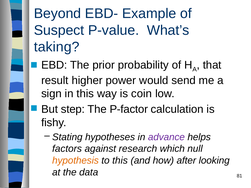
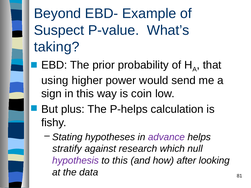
result: result -> using (55, 80)
step: step -> plus (73, 109)
P-factor: P-factor -> P-helps (129, 109)
factors: factors -> stratify (67, 149)
hypothesis colour: orange -> purple (75, 161)
